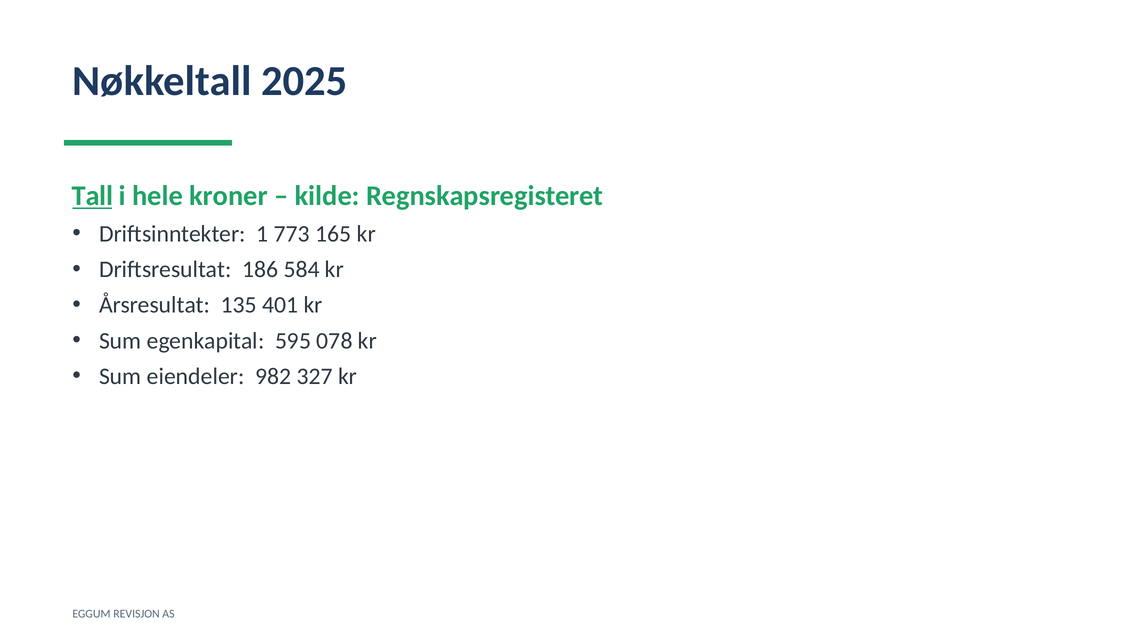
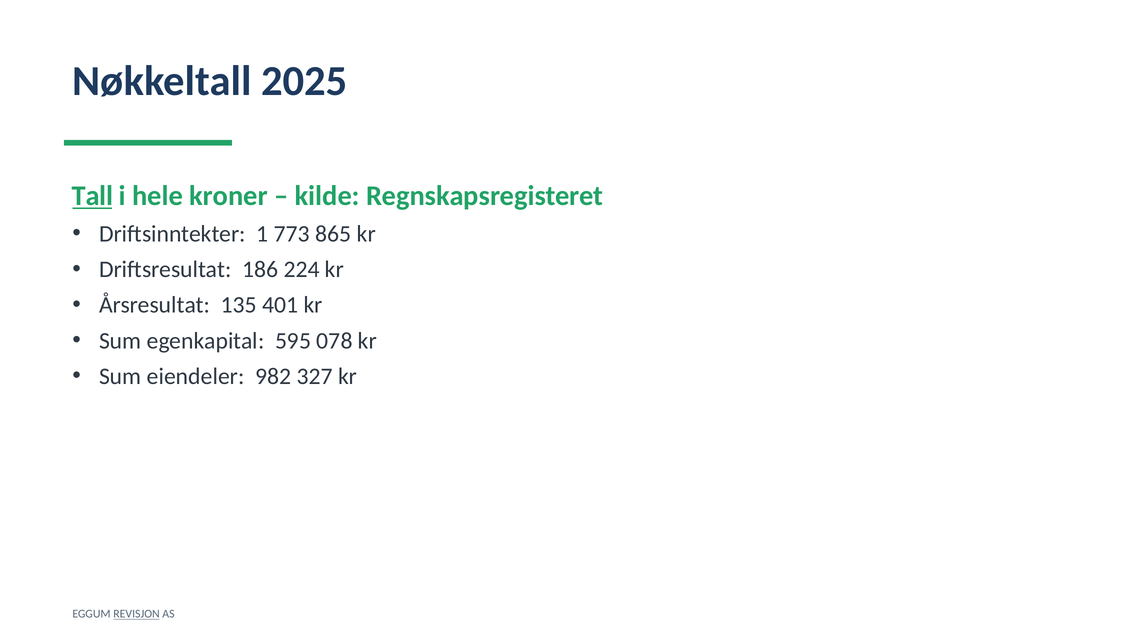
165: 165 -> 865 (333, 234)
584: 584 -> 224 (302, 270)
REVISJON underline: none -> present (137, 614)
